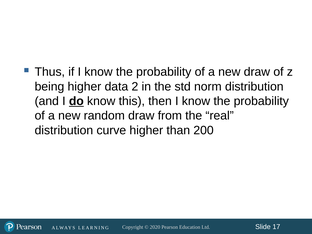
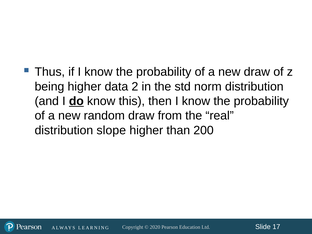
curve: curve -> slope (111, 130)
